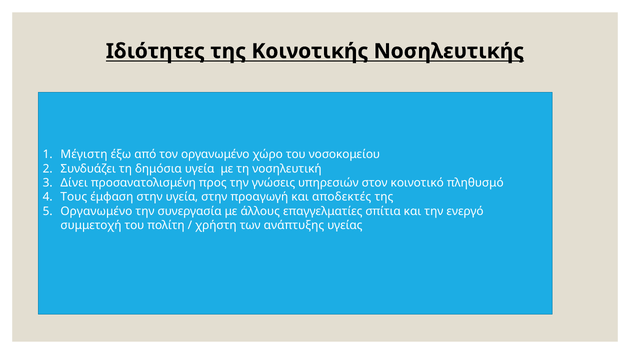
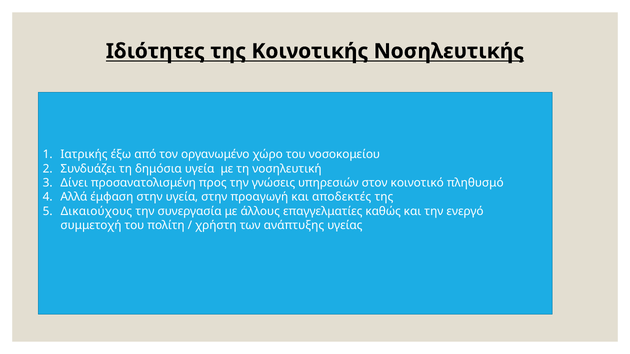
Μέγιστη: Μέγιστη -> Ιατρικής (84, 155)
Τους: Τους -> Αλλά (74, 197)
Οργανωμένο: Οργανωμένο -> Δικαιούχους (96, 211)
σπίτια: σπίτια -> καθώς (383, 211)
